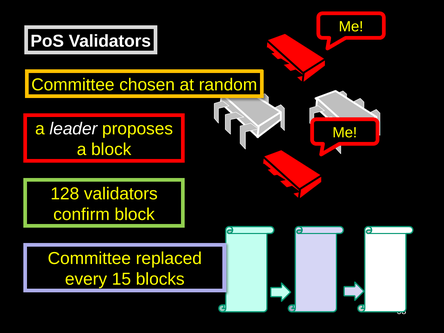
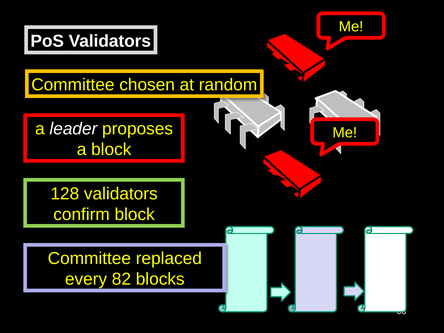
15: 15 -> 82 (121, 279)
